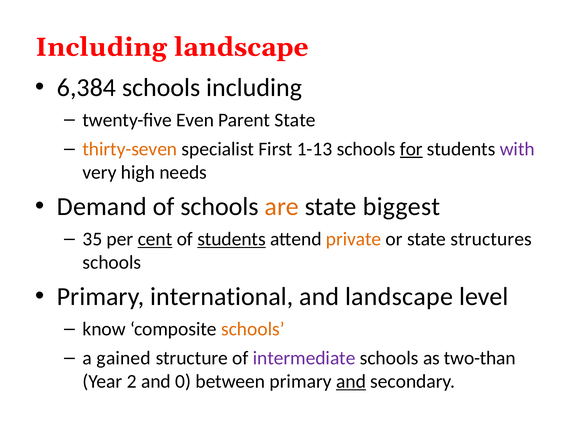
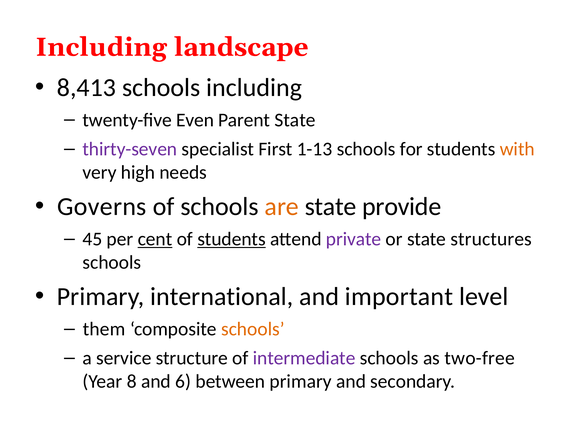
6,384: 6,384 -> 8,413 (87, 88)
thirty-seven colour: orange -> purple (130, 149)
for underline: present -> none (411, 149)
with colour: purple -> orange (517, 149)
Demand: Demand -> Governs (102, 207)
biggest: biggest -> provide (402, 207)
35: 35 -> 45 (92, 239)
private colour: orange -> purple (354, 239)
and landscape: landscape -> important (399, 297)
know: know -> them (104, 330)
gained: gained -> service (124, 359)
two-than: two-than -> two-free (480, 359)
2: 2 -> 8 (132, 382)
0: 0 -> 6 (183, 382)
and underline: present -> none (351, 382)
